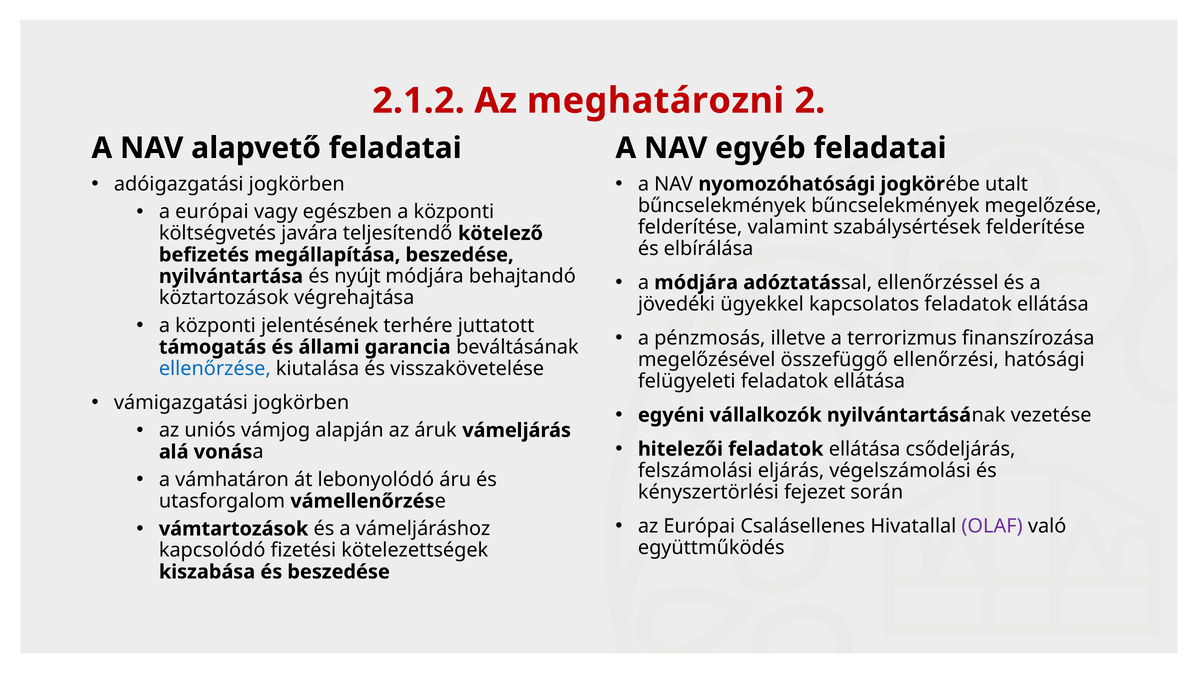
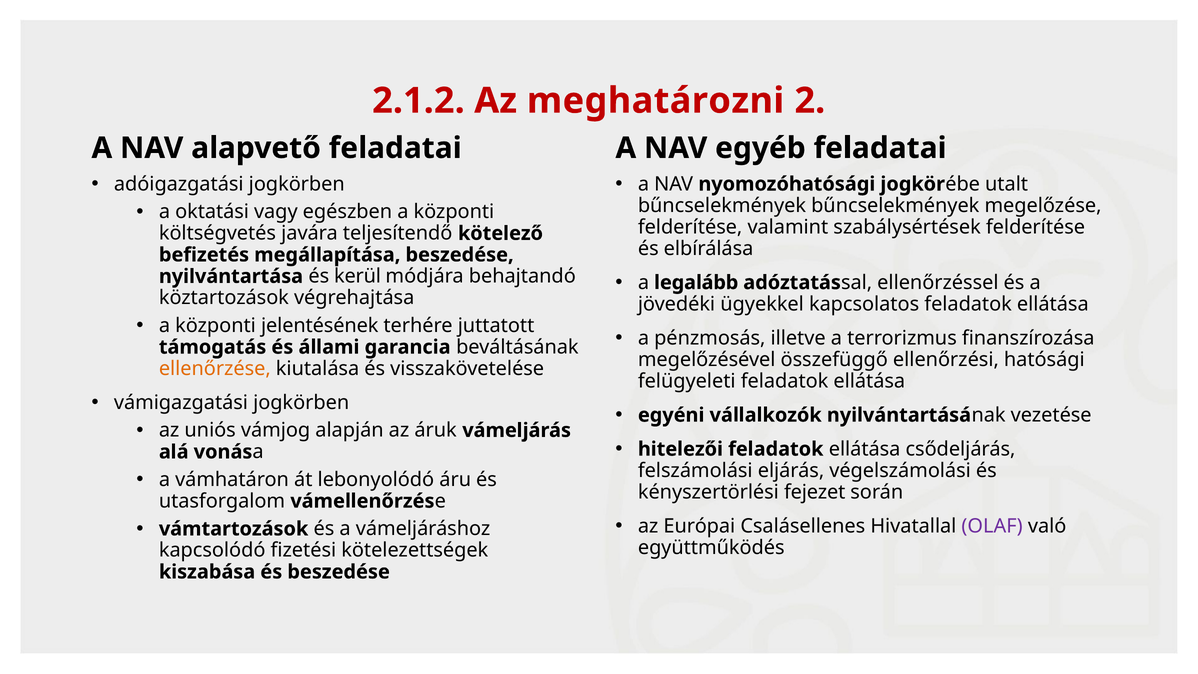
a európai: európai -> oktatási (212, 212)
a módjára: módjára -> legalább (696, 283)
nyújt: nyújt -> kerül (357, 276)
ellenőrzése colour: blue -> orange (215, 369)
